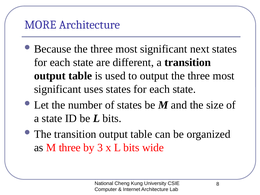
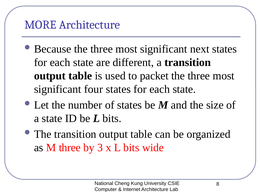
to output: output -> packet (154, 76)
uses: uses -> four (94, 89)
